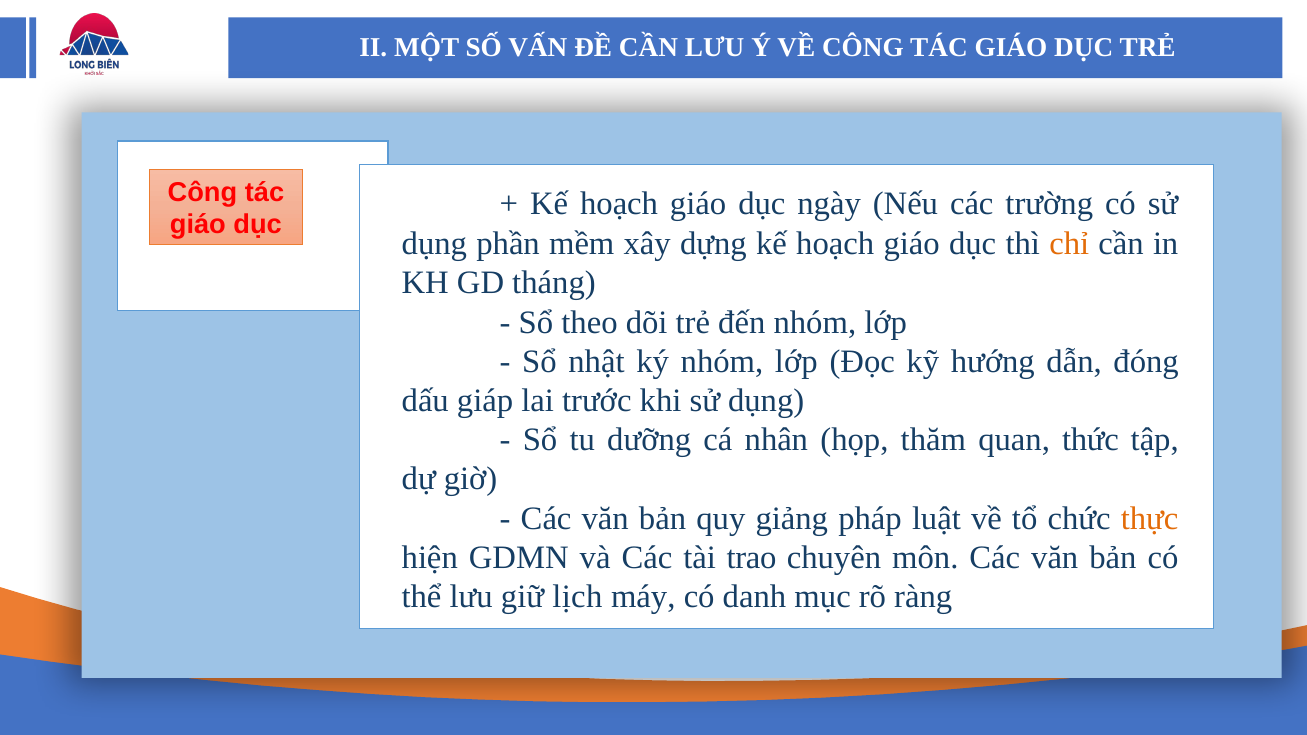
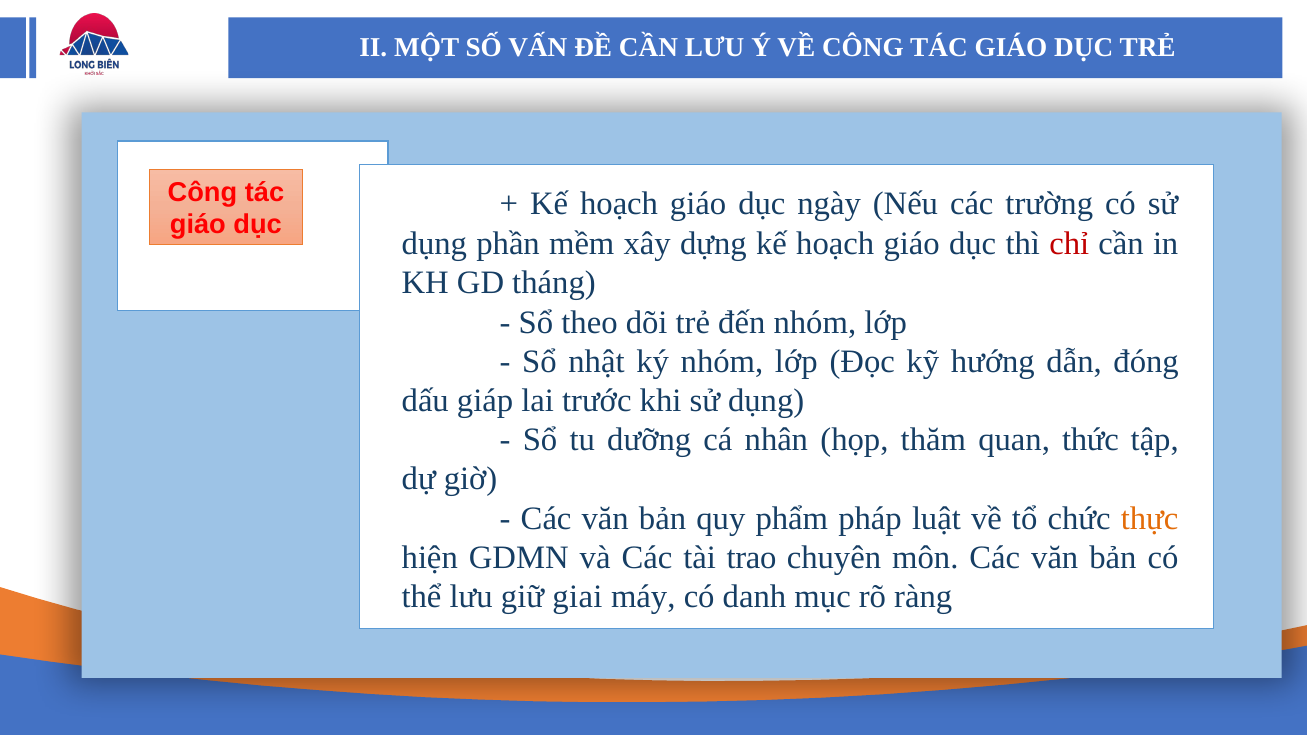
chỉ colour: orange -> red (1069, 244)
giảng: giảng -> phẩm (792, 518)
lịch: lịch -> giai (577, 597)
